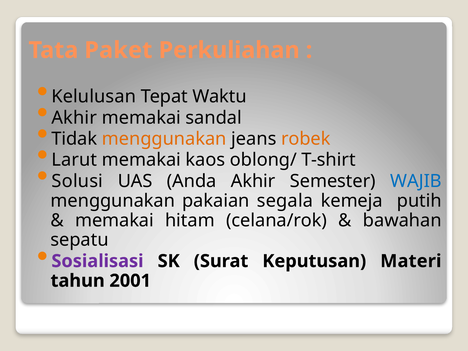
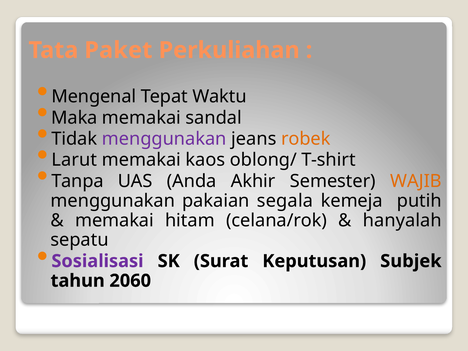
Kelulusan: Kelulusan -> Mengenal (94, 97)
Akhir: Akhir -> Maka (74, 118)
menggunakan colour: orange -> purple (164, 139)
Solusi: Solusi -> Tanpa (77, 181)
WAJIB colour: blue -> orange (416, 181)
bawahan: bawahan -> hanyalah (402, 220)
Materi: Materi -> Subjek (411, 261)
2001: 2001 -> 2060 (130, 281)
